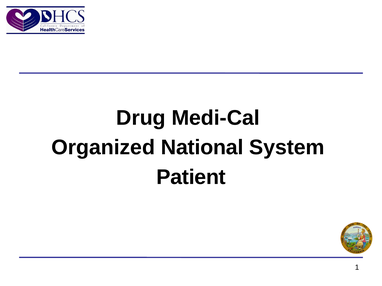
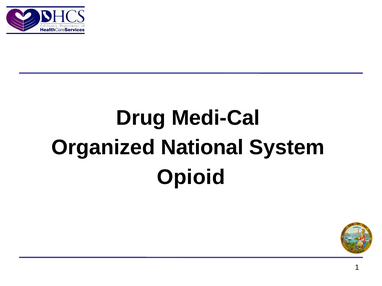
Patient: Patient -> Opioid (191, 177)
